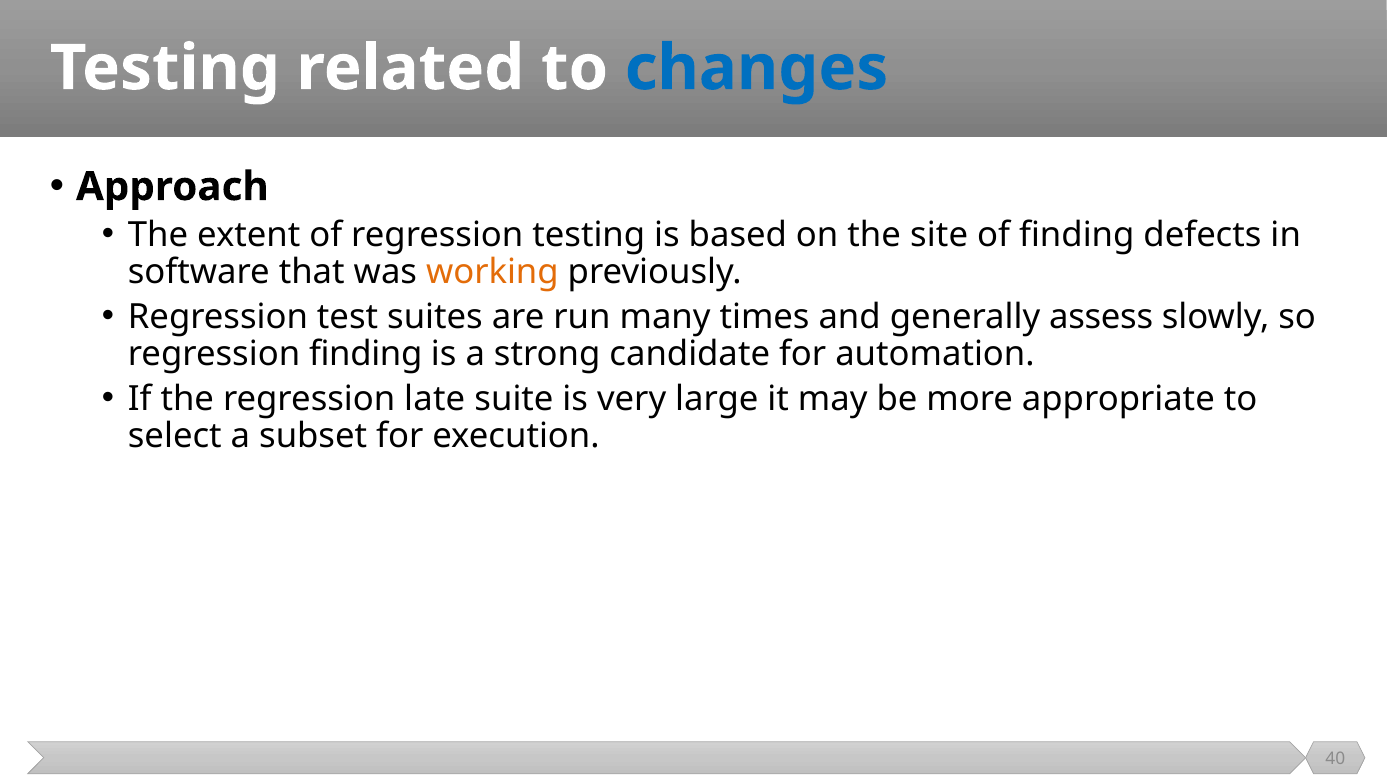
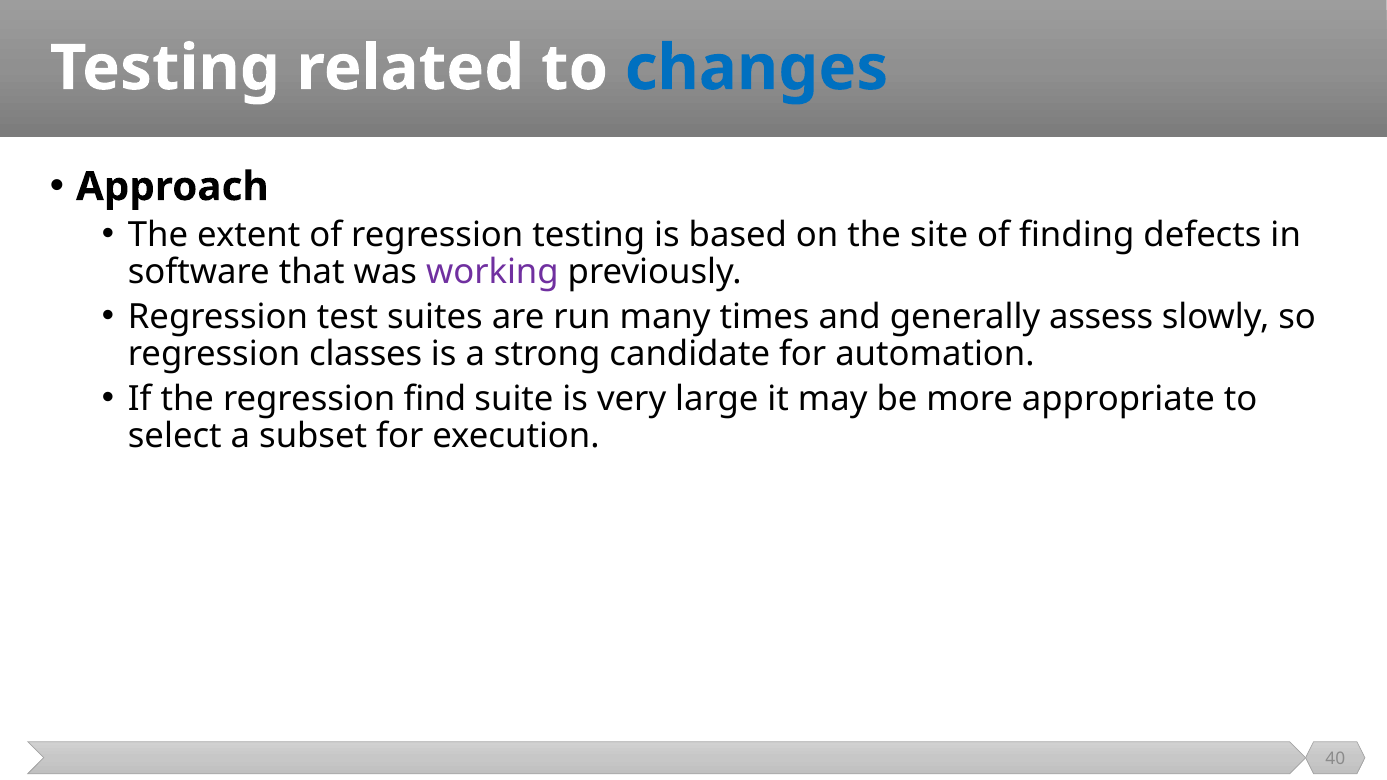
working colour: orange -> purple (492, 272)
regression finding: finding -> classes (366, 354)
late: late -> find (435, 399)
